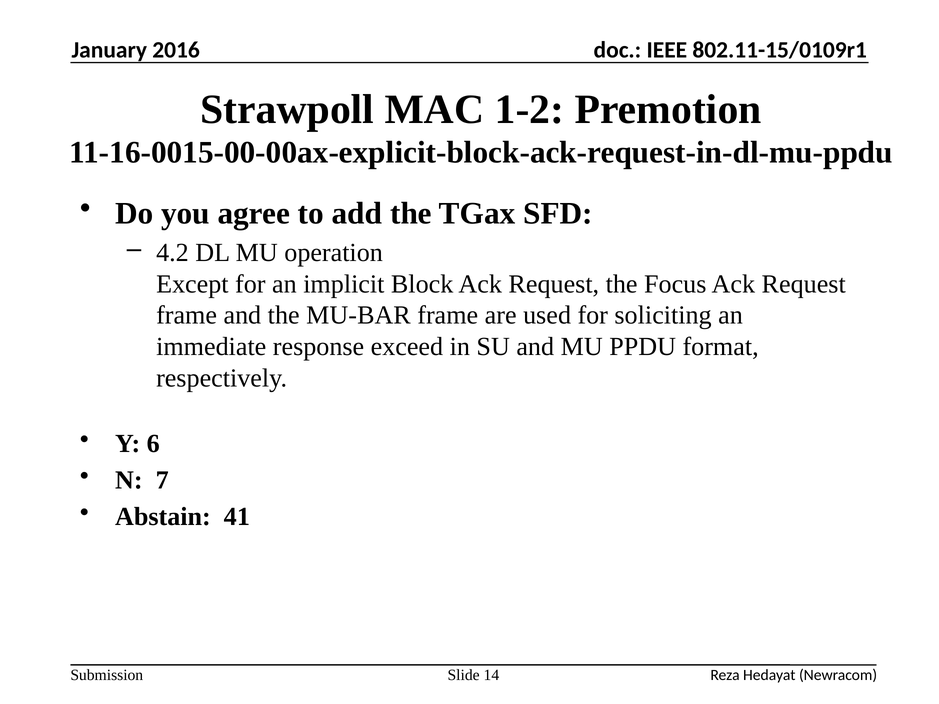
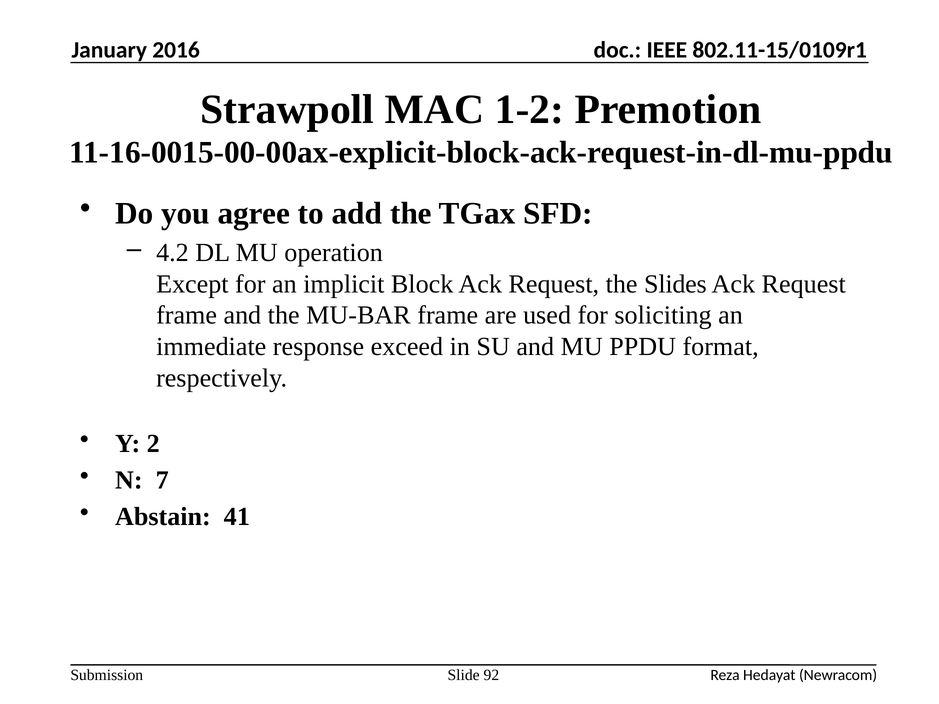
Focus: Focus -> Slides (675, 284)
6: 6 -> 2 (153, 444)
14: 14 -> 92 (491, 675)
